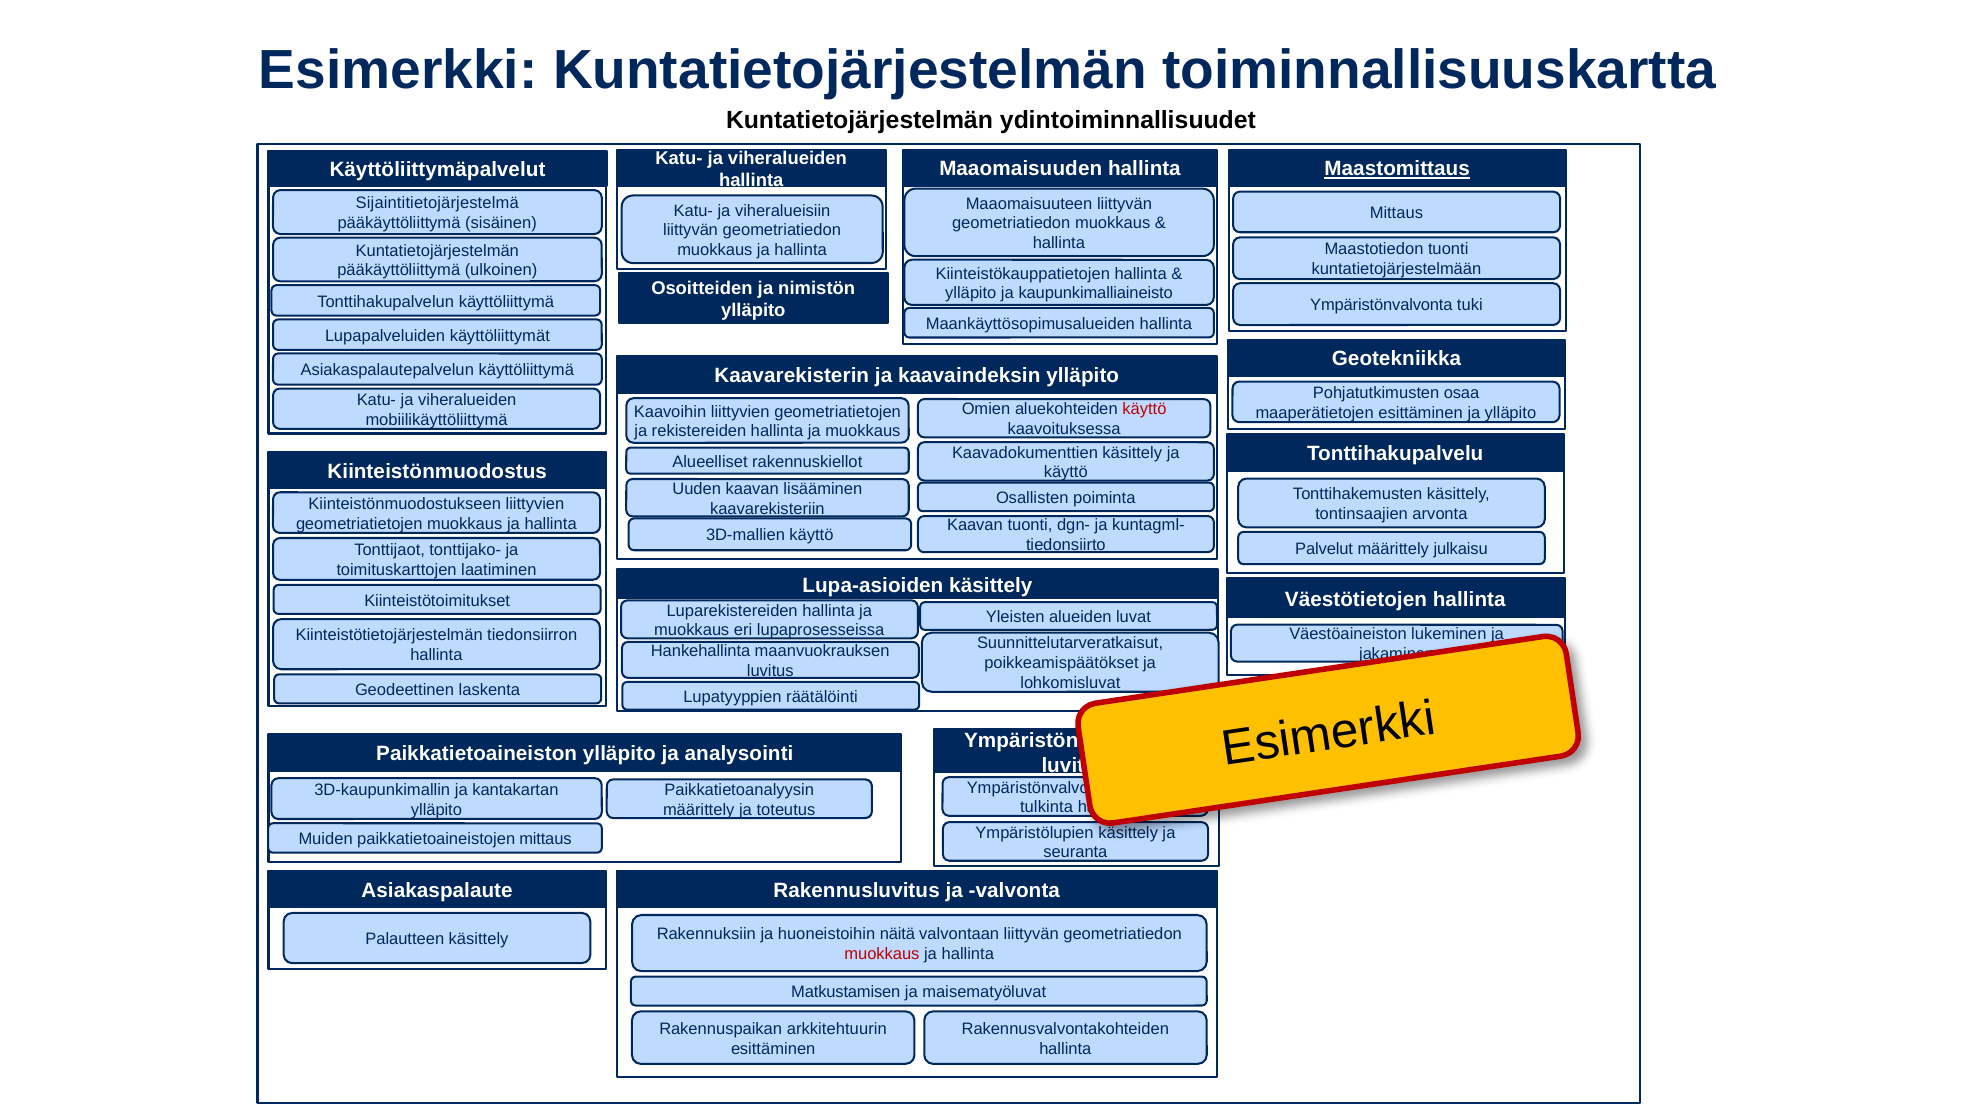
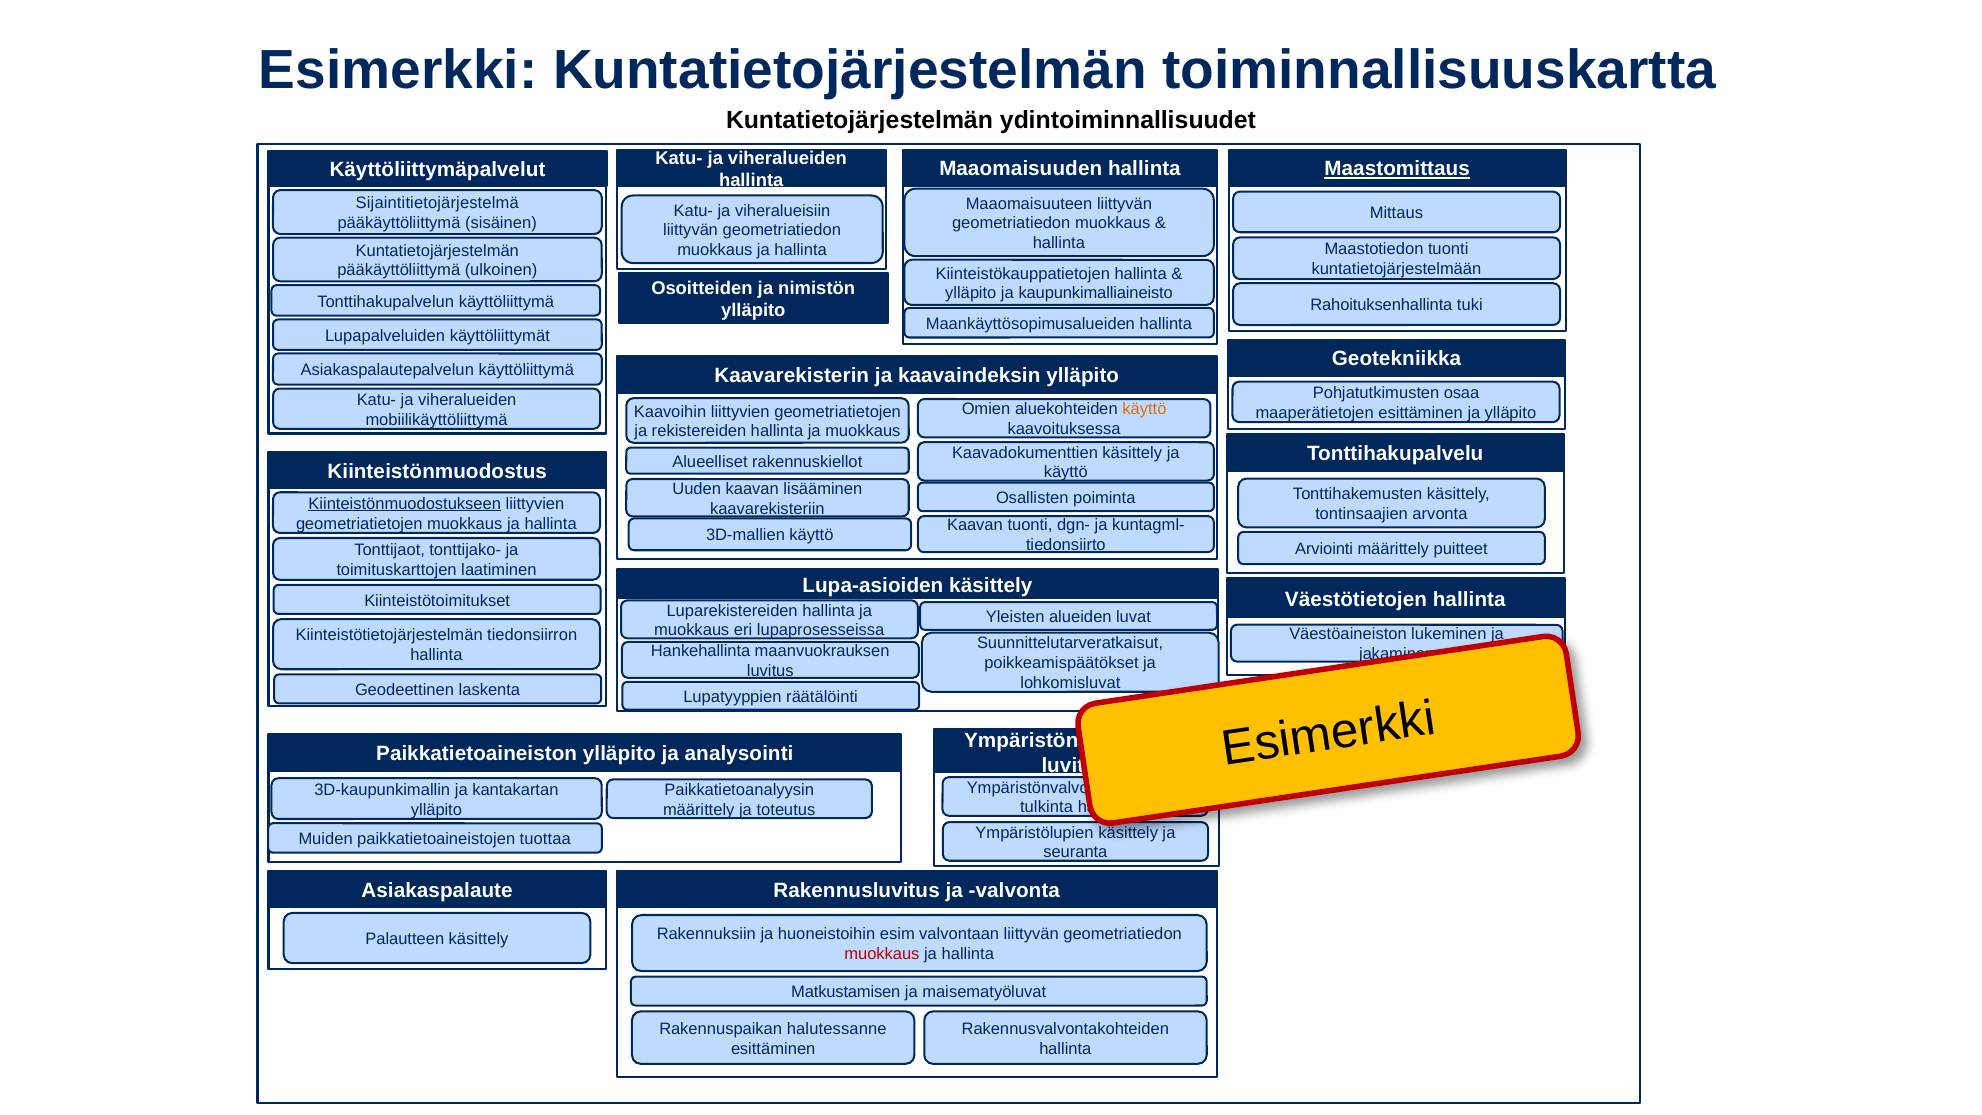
Ympäristönvalvonta: Ympäristönvalvonta -> Rahoituksenhallinta (1381, 305)
käyttö colour: red -> orange (1144, 409)
Kiinteistönmuodostukseen underline: none -> present (405, 504)
Palvelut: Palvelut -> Arviointi (1324, 549)
julkaisu: julkaisu -> puitteet (1461, 549)
paikkatietoaineistojen mittaus: mittaus -> tuottaa (545, 839)
näitä: näitä -> esim (897, 934)
arkkitehtuurin: arkkitehtuurin -> halutessanne (837, 1029)
